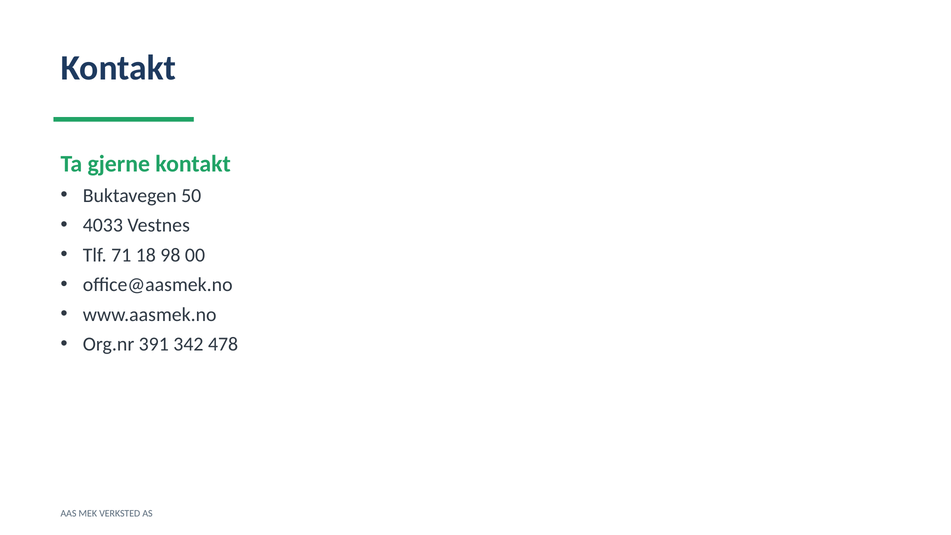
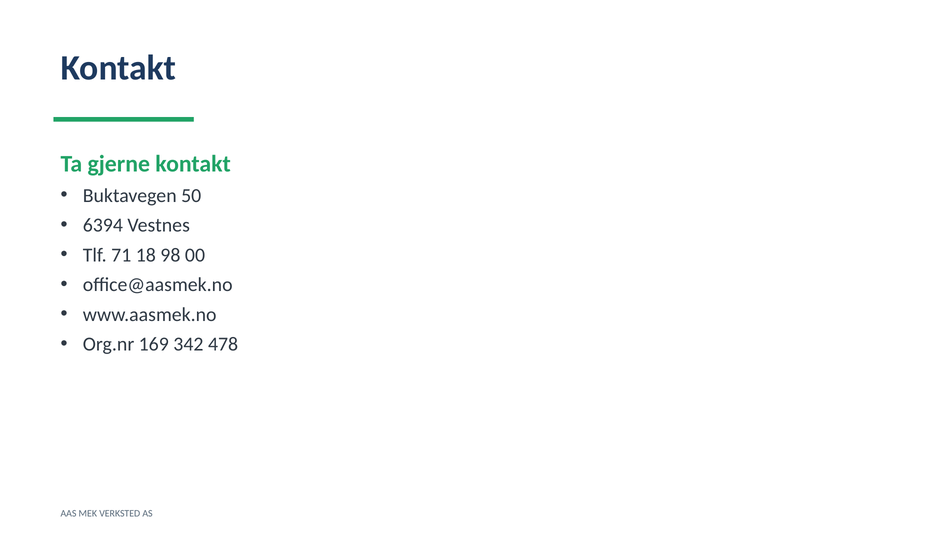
4033: 4033 -> 6394 (103, 225)
391: 391 -> 169 (154, 344)
